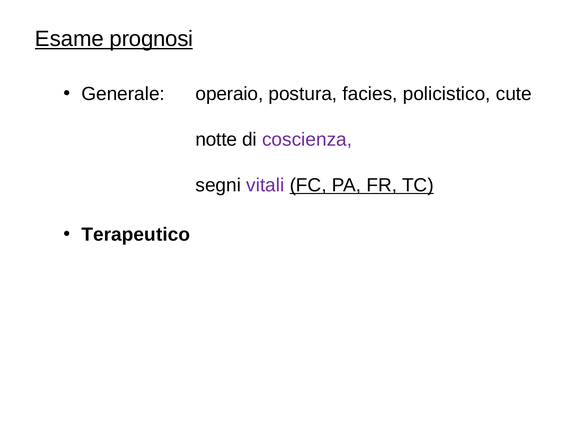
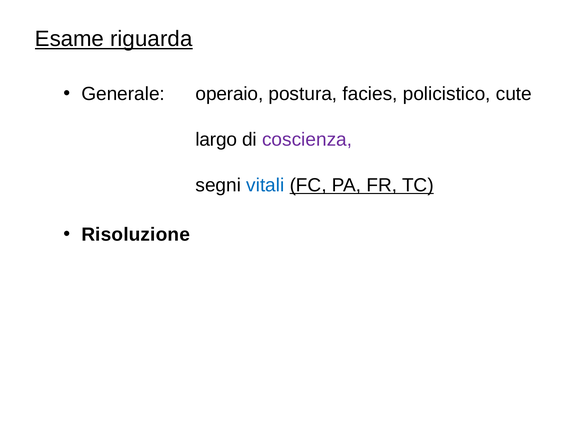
prognosi: prognosi -> riguarda (151, 39)
notte: notte -> largo (216, 140)
vitali colour: purple -> blue (265, 185)
Terapeutico: Terapeutico -> Risoluzione (136, 235)
